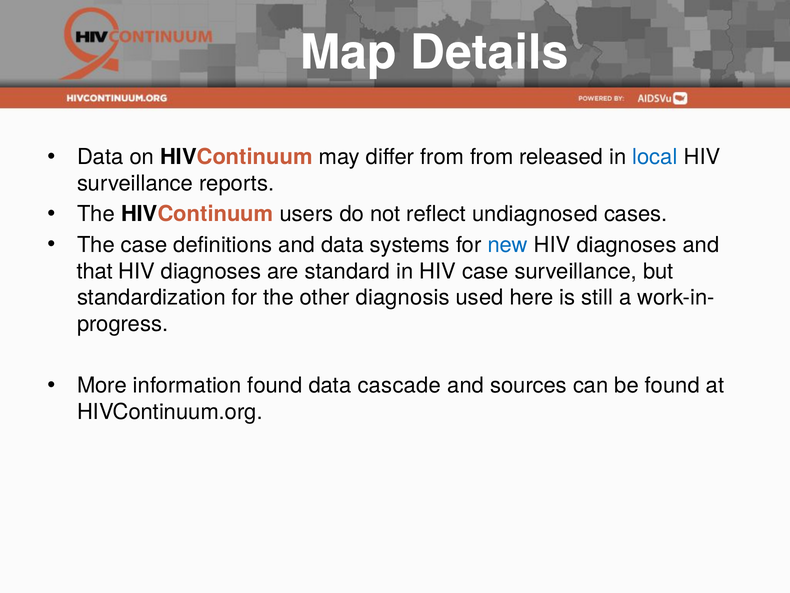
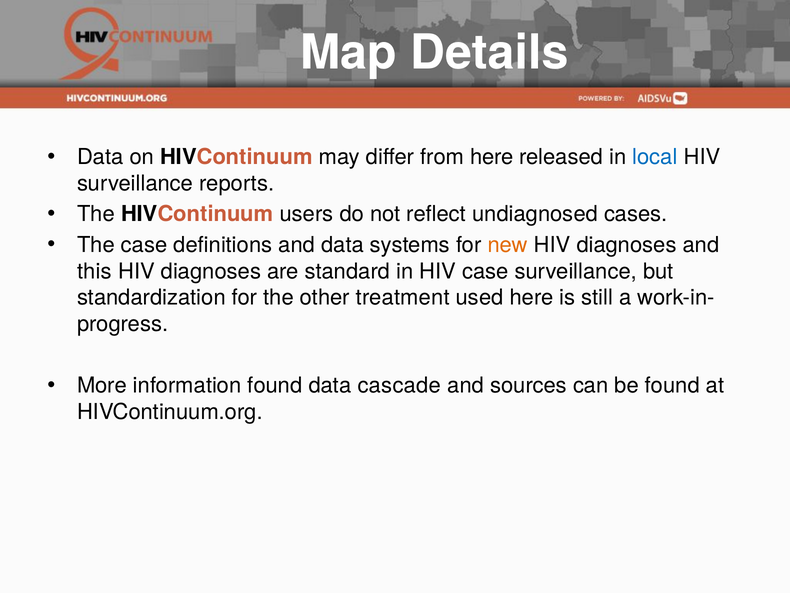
from from: from -> here (492, 157)
new colour: blue -> orange (508, 245)
that: that -> this (94, 271)
diagnosis: diagnosis -> treatment (403, 297)
